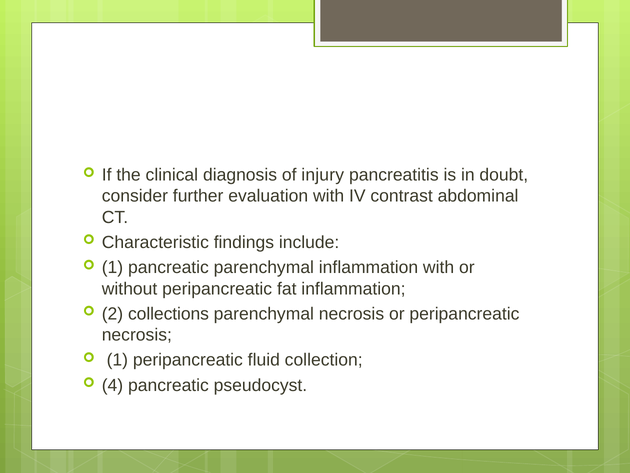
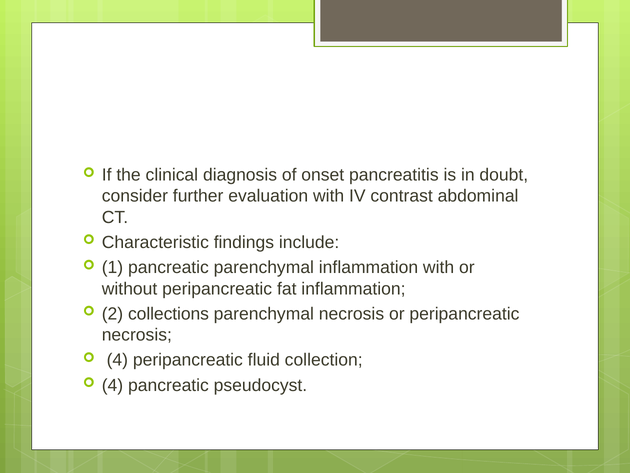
injury: injury -> onset (323, 175)
1: 1 -> 4 (117, 360)
